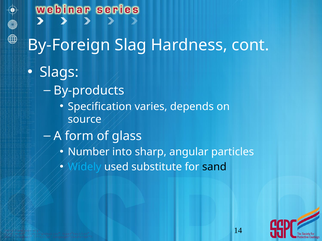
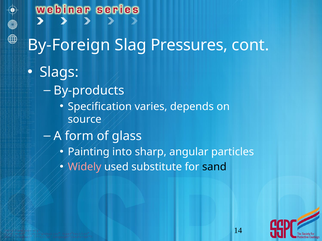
Hardness: Hardness -> Pressures (189, 45)
Number: Number -> Painting (89, 152)
Widely colour: light blue -> pink (85, 167)
